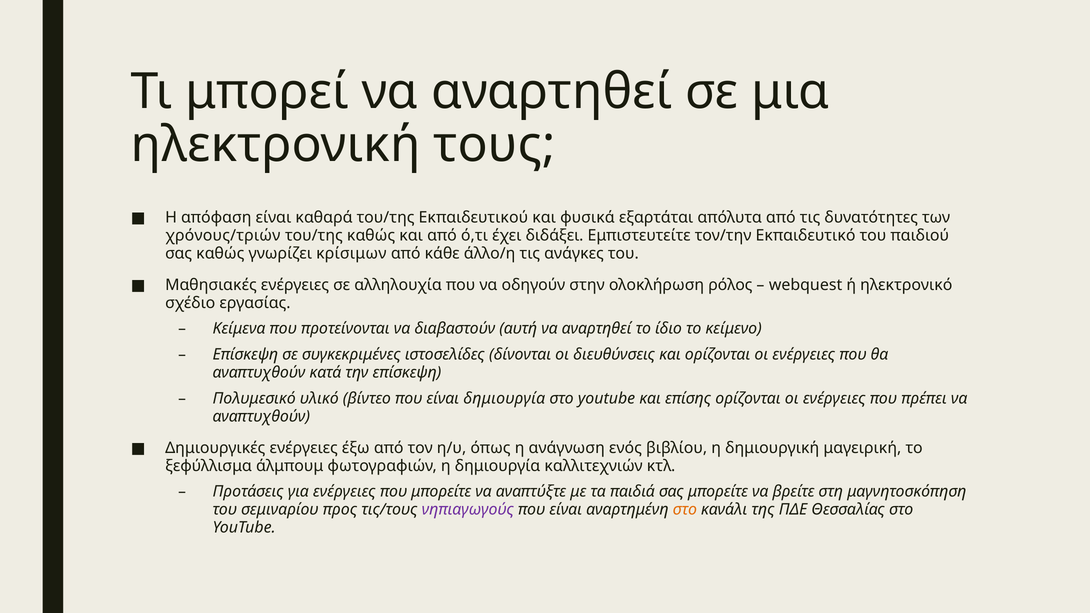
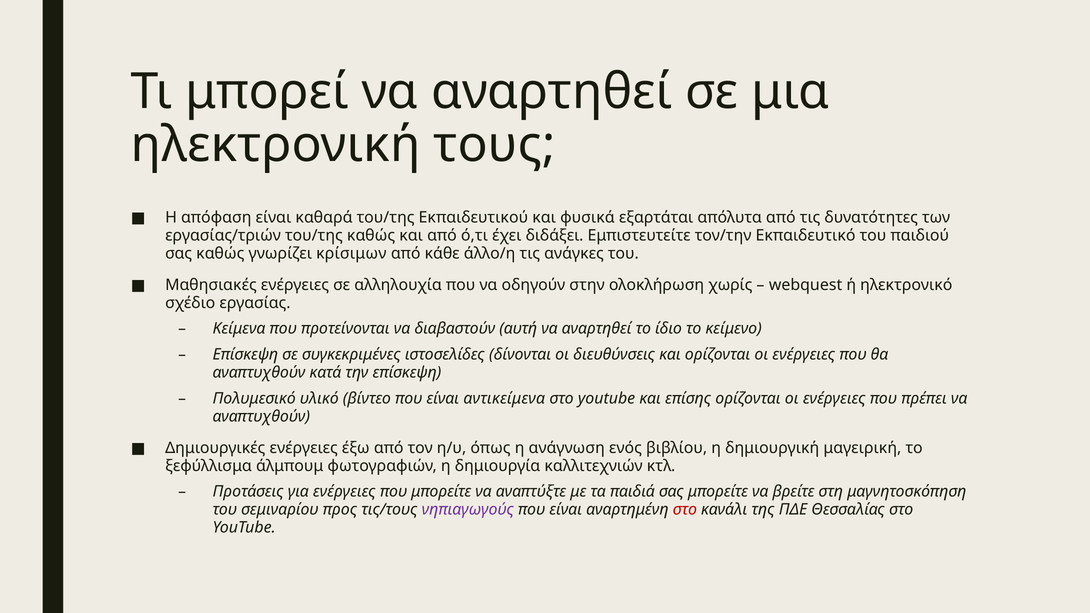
χρόνους/τριών: χρόνους/τριών -> εργασίας/τριών (223, 235)
ρόλος: ρόλος -> χωρίς (730, 285)
είναι δημιουργία: δημιουργία -> αντικείμενα (504, 398)
στο colour: orange -> red (685, 510)
